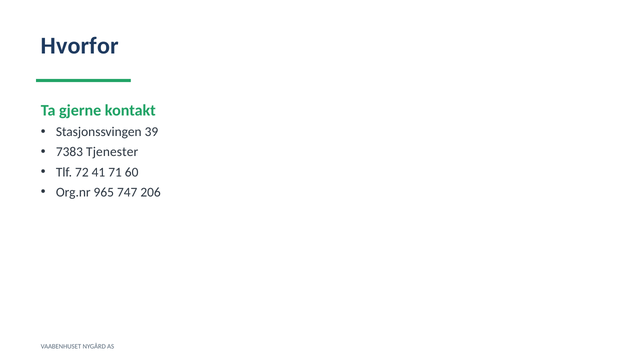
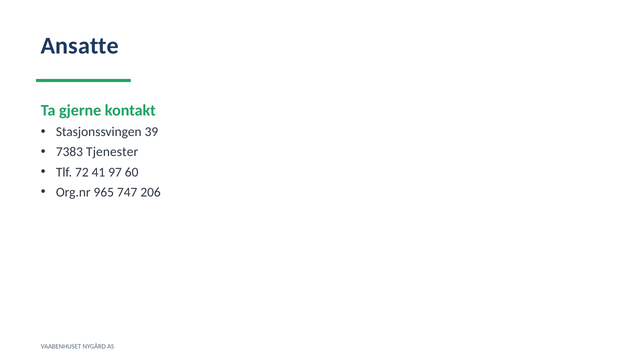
Hvorfor: Hvorfor -> Ansatte (80, 46)
71: 71 -> 97 (115, 172)
